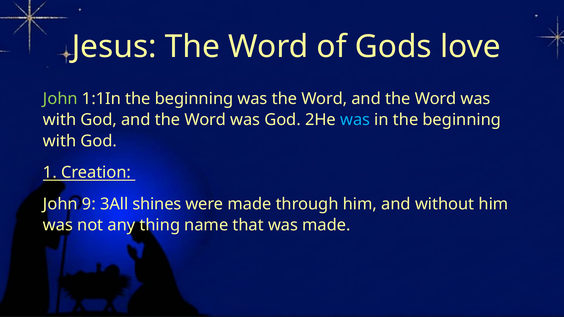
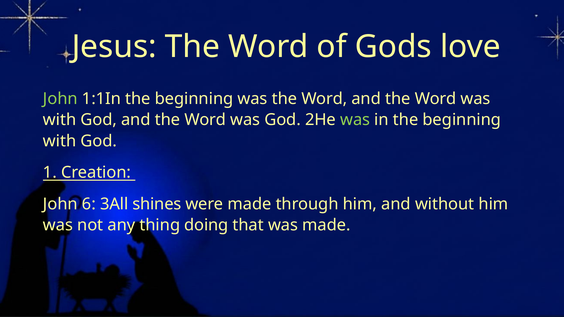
was colour: light blue -> light green (355, 120)
9: 9 -> 6 (89, 204)
name: name -> doing (206, 225)
